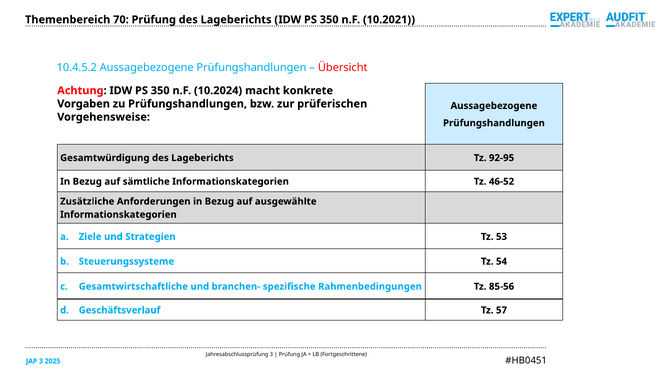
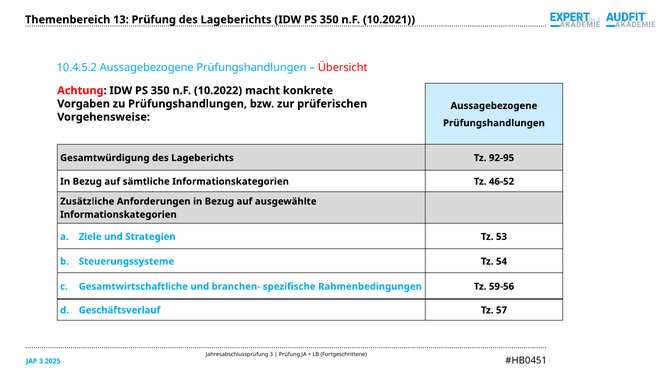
70: 70 -> 13 (121, 20)
10.2024: 10.2024 -> 10.2022 (218, 91)
85-56: 85-56 -> 59-56 (502, 286)
